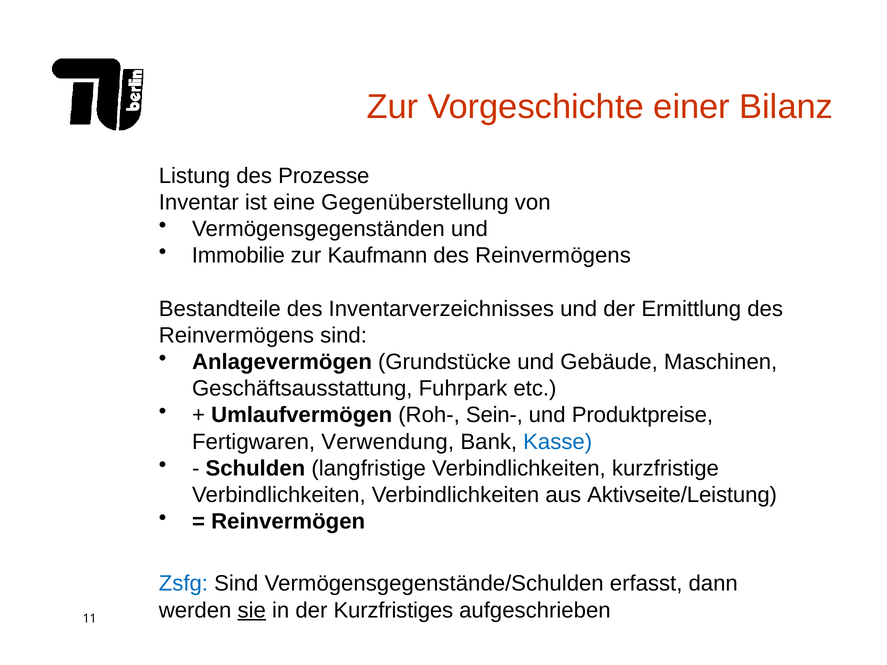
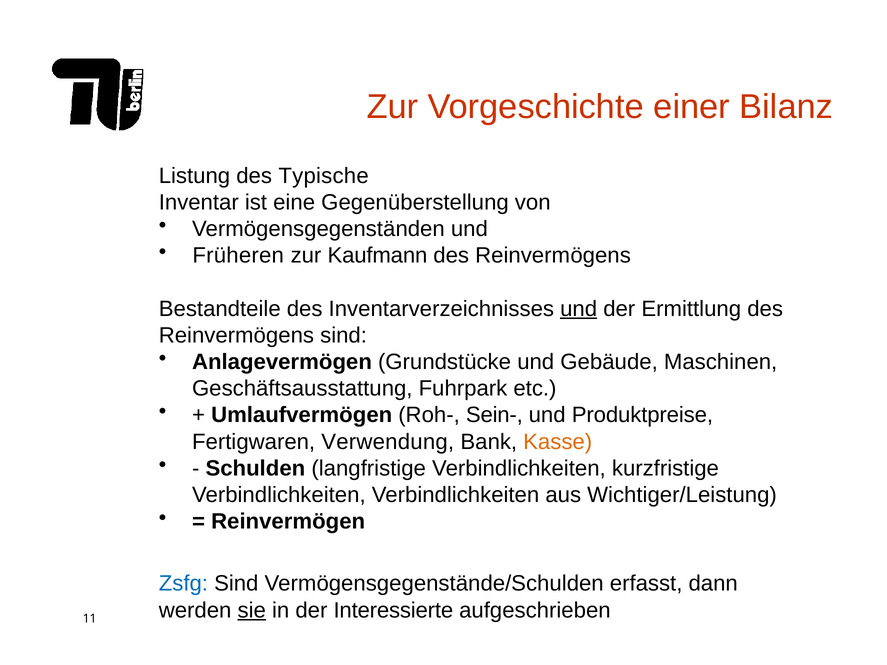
Prozesse: Prozesse -> Typische (324, 176)
Immobilie: Immobilie -> Früheren (238, 256)
und underline: none -> present (579, 309)
Kasse colour: blue -> orange (558, 442)
Aktivseite/Leistung: Aktivseite/Leistung -> Wichtiger/Leistung (682, 495)
Kurzfristiges: Kurzfristiges -> Interessierte (393, 610)
